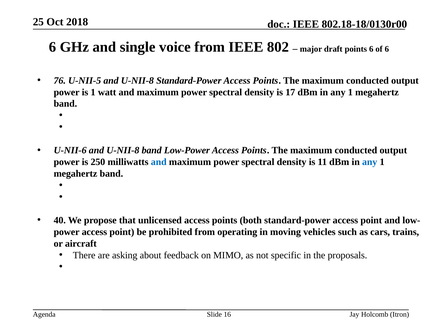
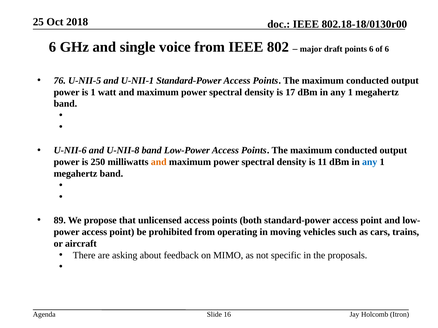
U-NII-5 and U-NII-8: U-NII-8 -> U-NII-1 (137, 81)
and colour: blue -> orange (159, 162)
40: 40 -> 89 (60, 221)
